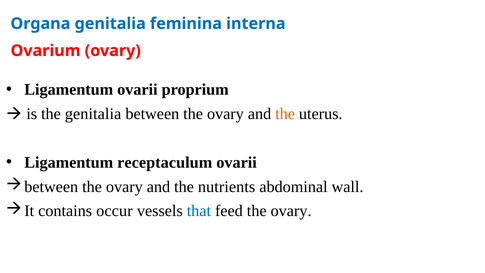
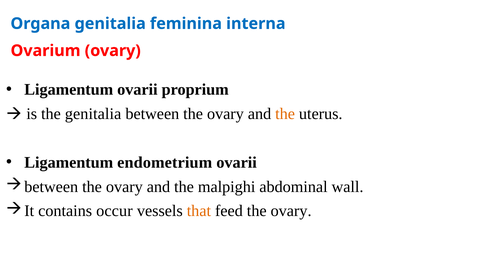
receptaculum: receptaculum -> endometrium (165, 162)
nutrients: nutrients -> malpighi (227, 187)
that colour: blue -> orange (199, 211)
